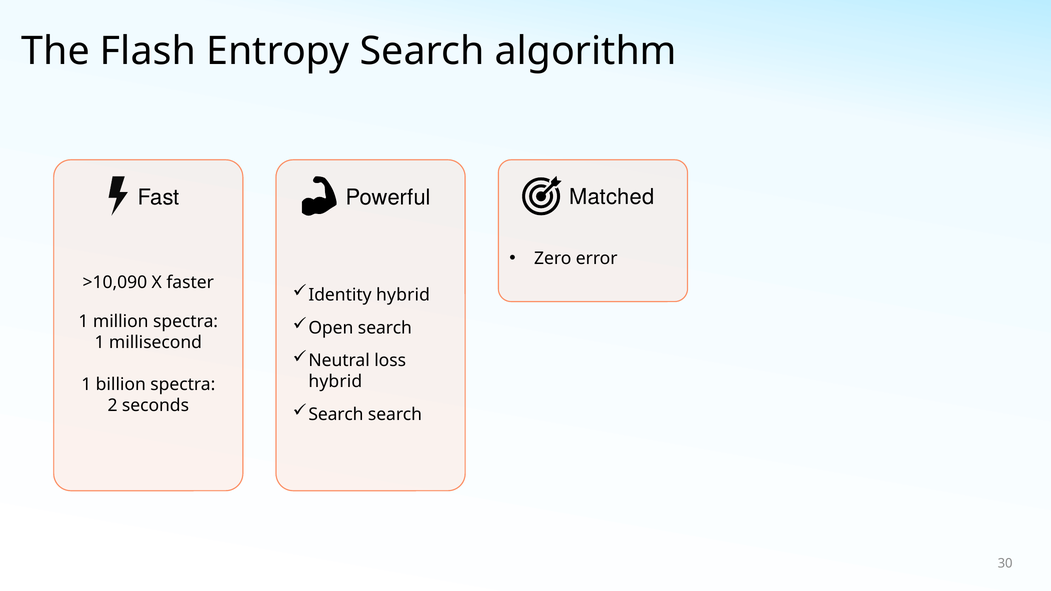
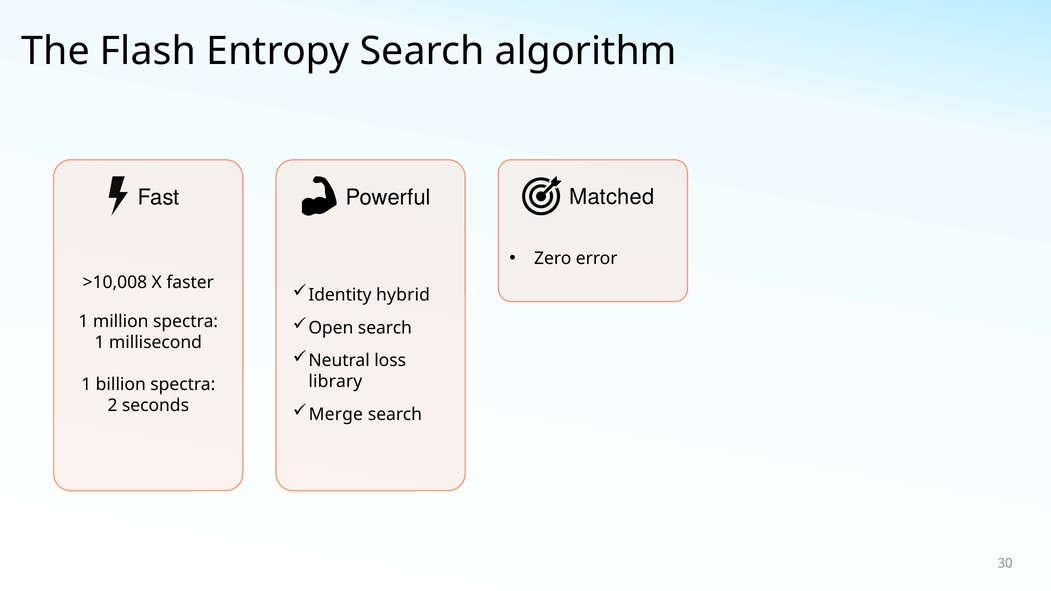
>10,090: >10,090 -> >10,008 (115, 282)
hybrid: hybrid -> library (335, 382)
Search: Search -> Merge (336, 415)
